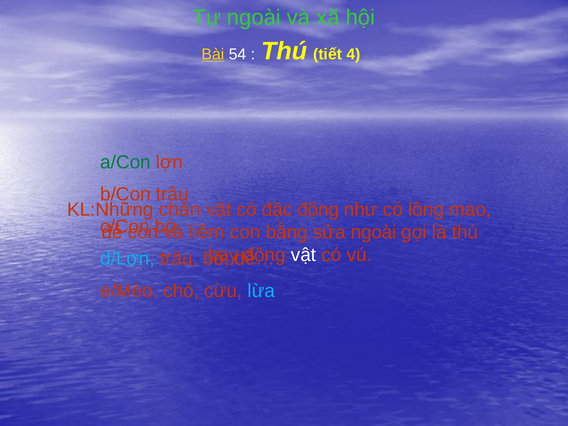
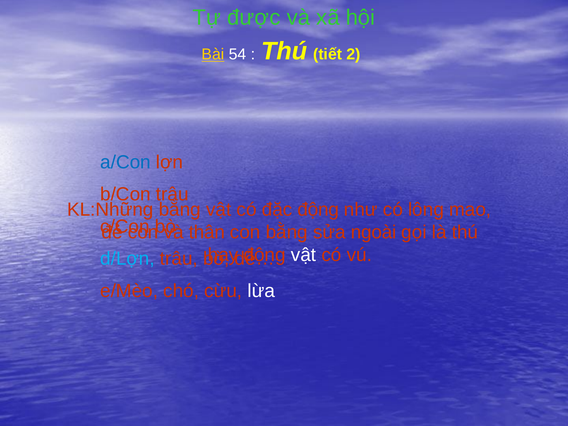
Tự ngoài: ngoài -> được (254, 18)
4: 4 -> 2 (353, 54)
a/Con colour: green -> blue (125, 162)
KL:Những chân: chân -> bằng (180, 210)
liềm: liềm -> thân (207, 232)
lừa colour: light blue -> white (261, 291)
